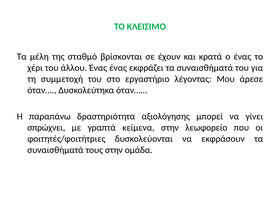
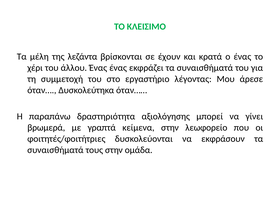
σταθμό: σταθμό -> λεζάντα (82, 57)
σπρώχνει: σπρώχνει -> βρωμερά (46, 128)
